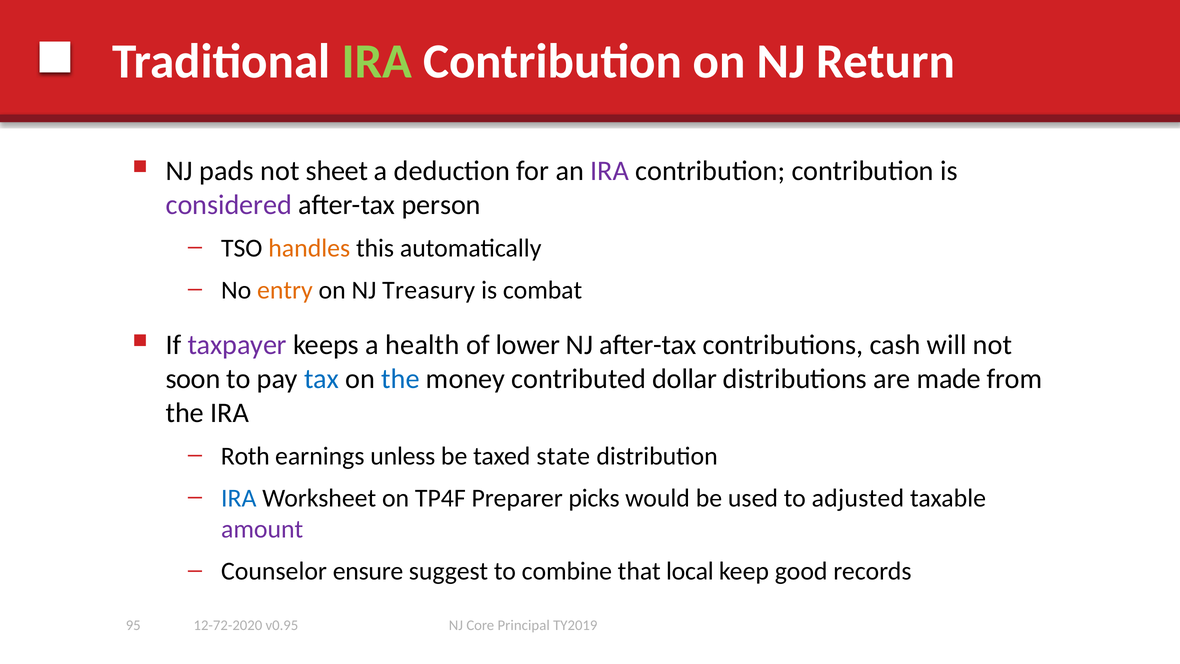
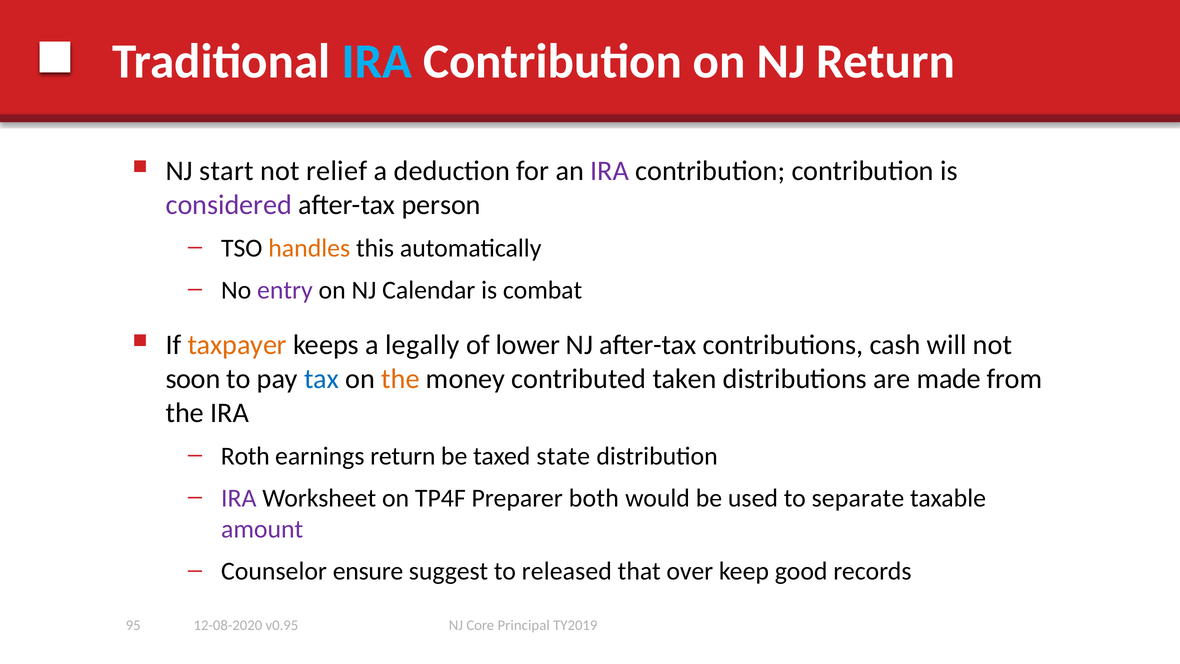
IRA colour: light green -> light blue (377, 62)
pads: pads -> start (227, 171)
sheet: sheet -> relief (337, 171)
entry colour: orange -> purple (285, 290)
Treasury: Treasury -> Calendar (429, 290)
taxpayer colour: purple -> orange (237, 345)
health: health -> legally (422, 345)
the colour: blue -> orange (400, 379)
dollar: dollar -> taken (685, 379)
earnings unless: unless -> return (403, 456)
IRA colour: blue -> purple (239, 498)
picks: picks -> both (594, 498)
adjusted: adjusted -> separate (858, 498)
combine: combine -> released (567, 571)
local: local -> over (690, 571)
12-72-2020: 12-72-2020 -> 12-08-2020 (228, 625)
